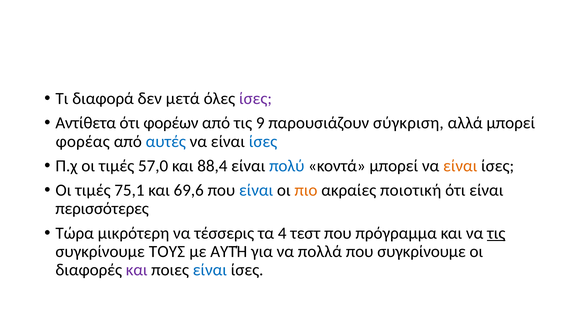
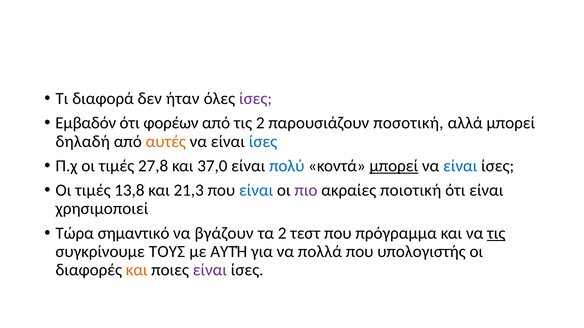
μετά: μετά -> ήταν (183, 99)
Αντίθετα: Αντίθετα -> Εμβαδόν (86, 123)
τις 9: 9 -> 2 (260, 123)
σύγκριση: σύγκριση -> ποσοτική (408, 123)
φορέας: φορέας -> δηλαδή (83, 142)
αυτές colour: blue -> orange (166, 142)
57,0: 57,0 -> 27,8 (153, 166)
88,4: 88,4 -> 37,0 (212, 166)
μπορεί underline: none -> present (394, 166)
είναι colour: orange -> blue (460, 166)
75,1: 75,1 -> 13,8 (129, 191)
69,6: 69,6 -> 21,3 (189, 191)
πιο colour: orange -> purple (306, 191)
περισσότερες: περισσότερες -> χρησιμοποιεί (102, 209)
μικρότερη: μικρότερη -> σημαντικό (134, 233)
τέσσερις: τέσσερις -> βγάζουν (224, 233)
τα 4: 4 -> 2 (282, 233)
που συγκρίνουμε: συγκρίνουμε -> υπολογιστής (421, 252)
και colour: purple -> orange (137, 270)
είναι colour: blue -> purple (210, 270)
